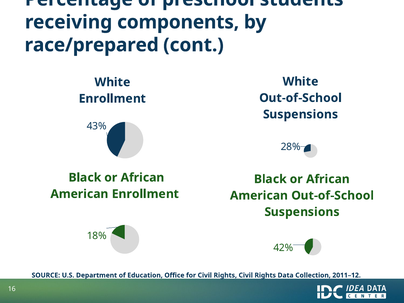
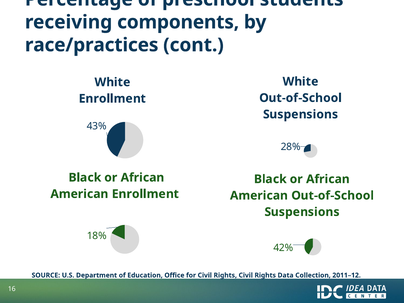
race/prepared: race/prepared -> race/practices (92, 45)
